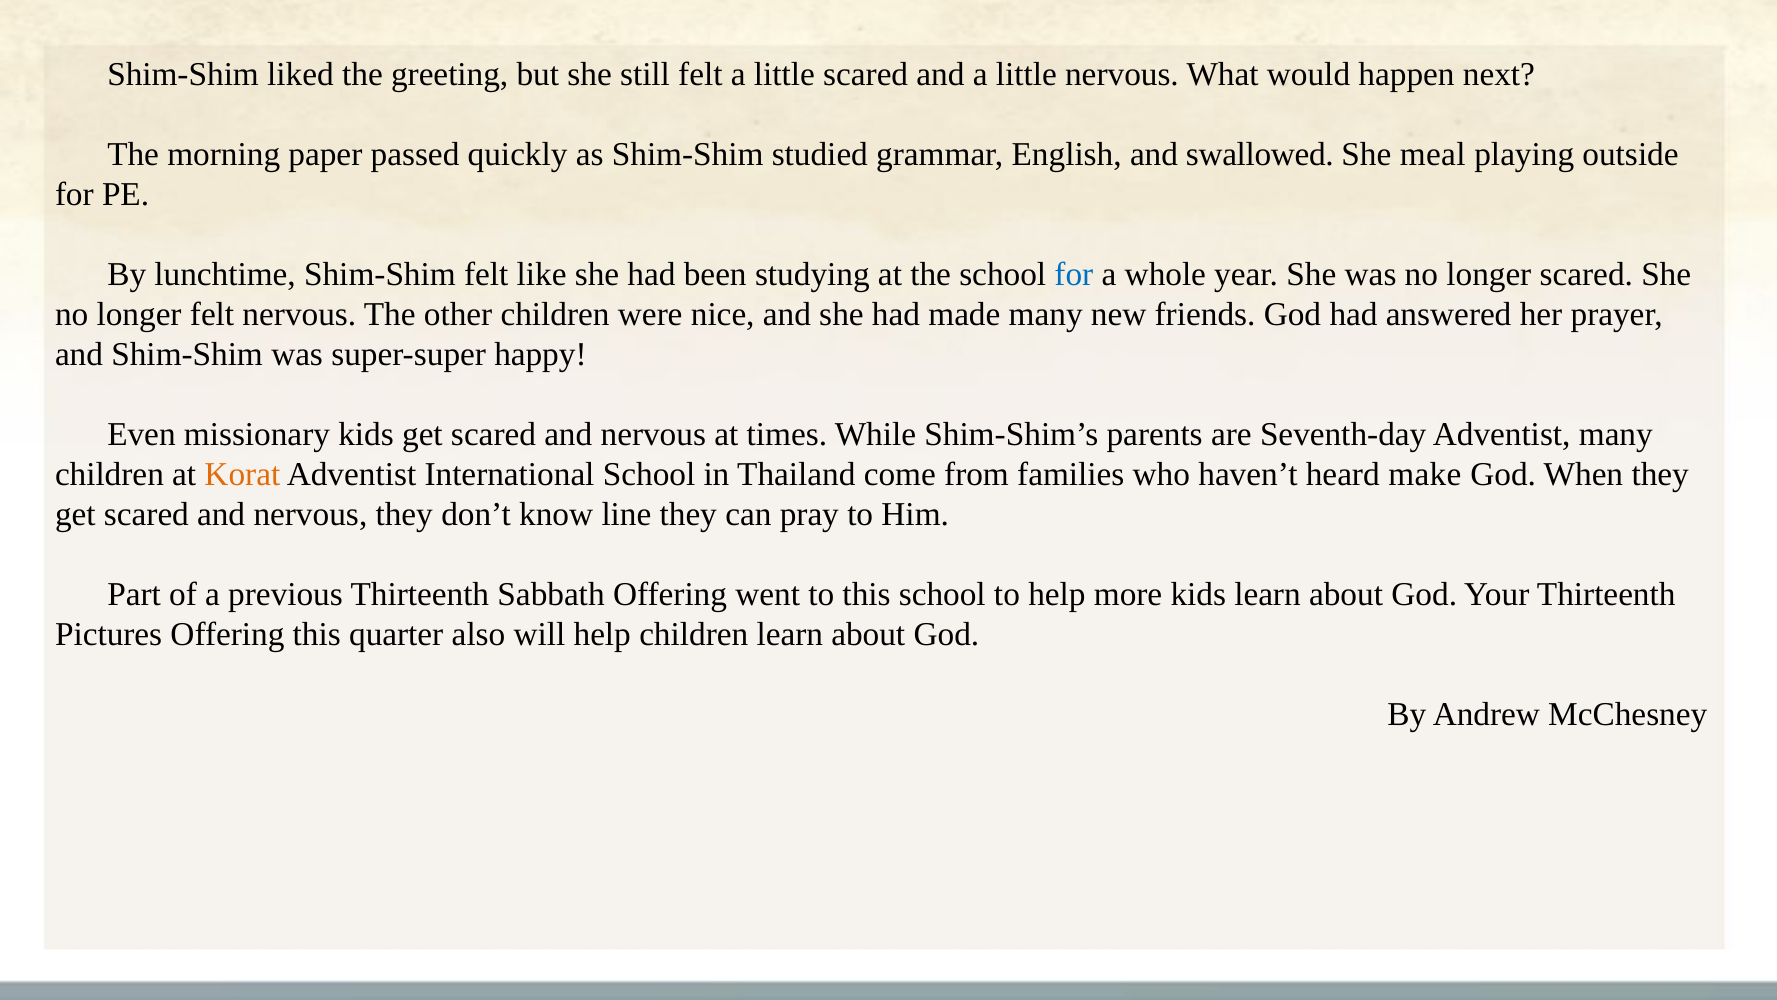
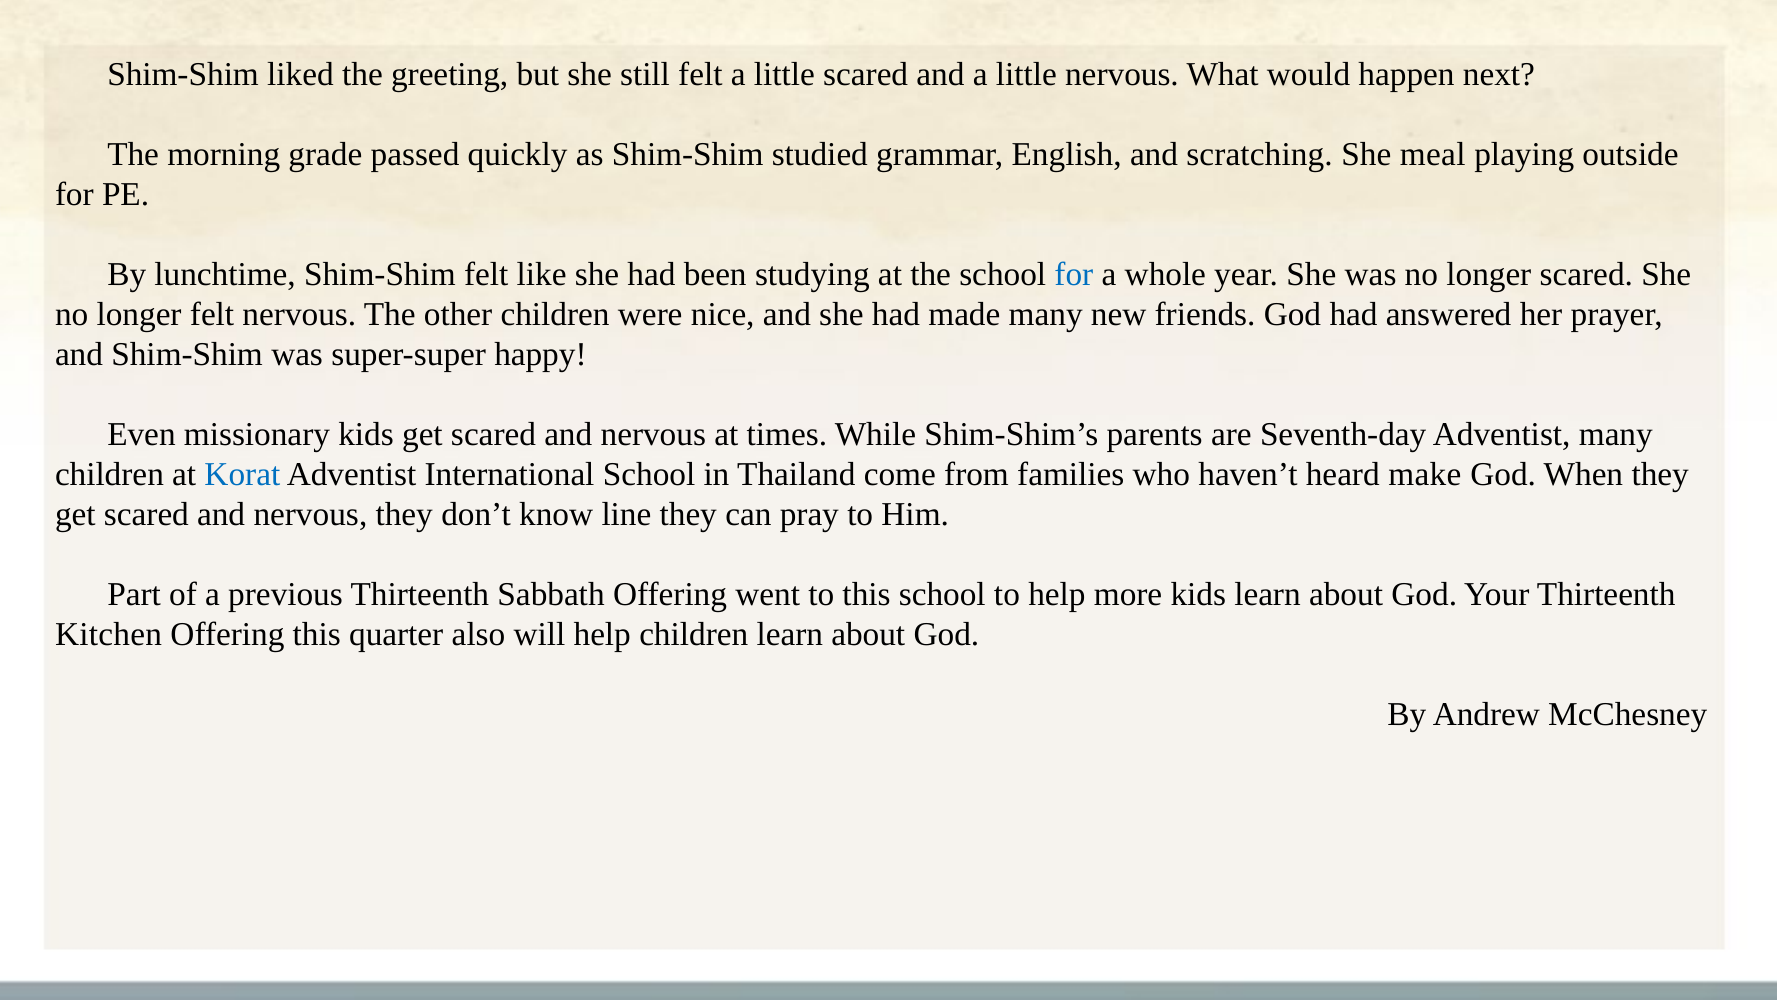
paper: paper -> grade (325, 154)
swallowed: swallowed -> scratching (1260, 154)
Korat colour: orange -> blue (242, 474)
Pictures: Pictures -> Kitchen (108, 634)
